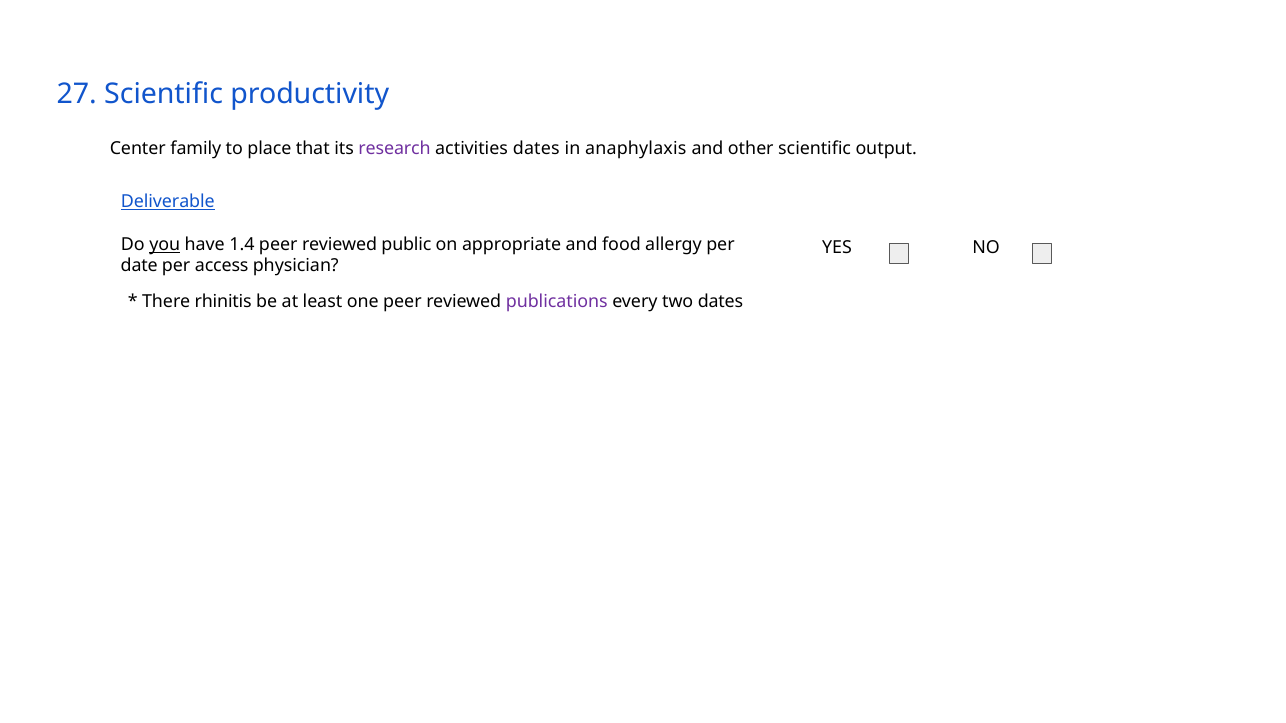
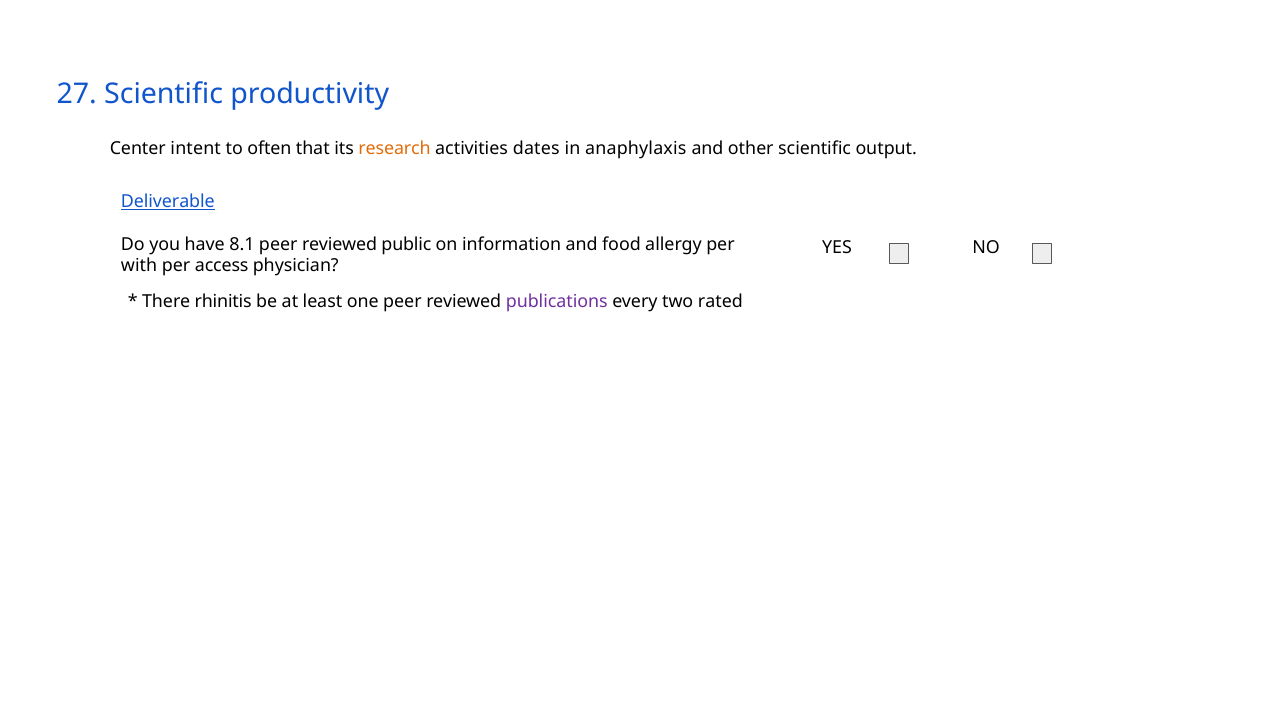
family: family -> intent (196, 149)
place: place -> often (269, 149)
research colour: purple -> orange (395, 149)
you underline: present -> none (165, 245)
1.4: 1.4 -> 8.1 (242, 245)
appropriate: appropriate -> information (512, 245)
date: date -> with (139, 266)
two dates: dates -> rated (720, 301)
